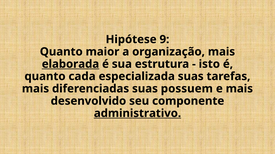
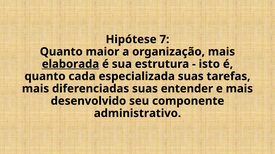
9: 9 -> 7 (164, 40)
possuem: possuem -> entender (187, 89)
administrativo underline: present -> none (137, 114)
